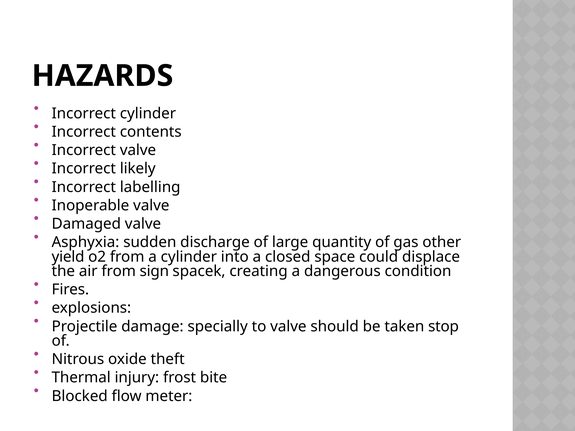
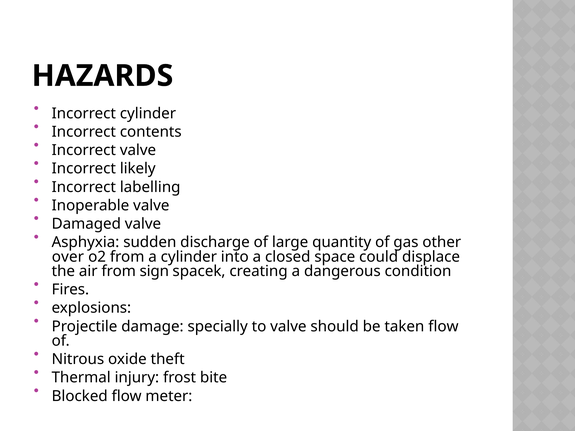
yield: yield -> over (68, 257)
taken stop: stop -> flow (443, 327)
